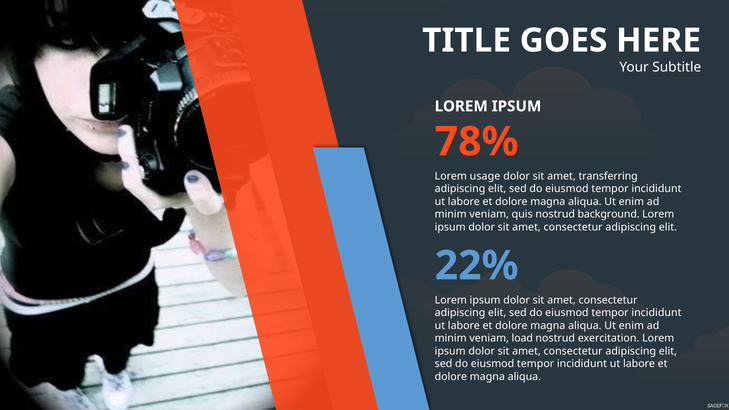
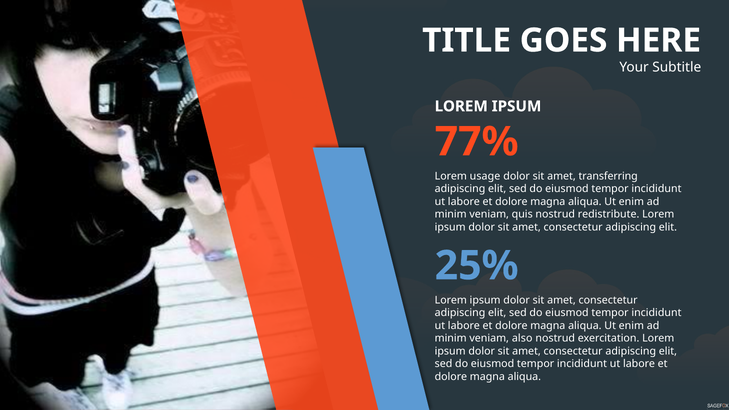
78%: 78% -> 77% (477, 142)
background: background -> redistribute (609, 214)
22%: 22% -> 25% (477, 266)
load: load -> also (522, 338)
